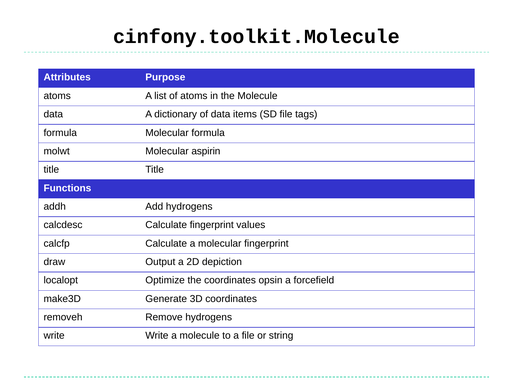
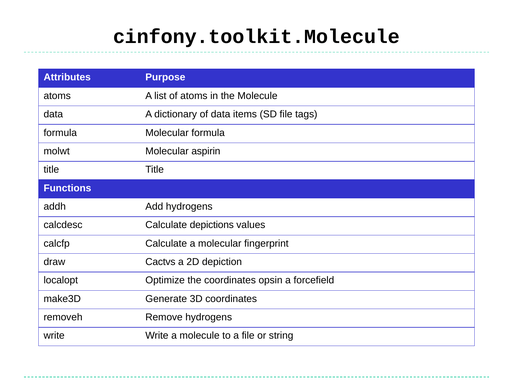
Calculate fingerprint: fingerprint -> depictions (212, 225)
Output: Output -> Cactvs (160, 262)
